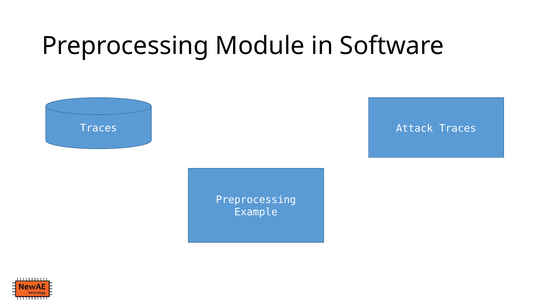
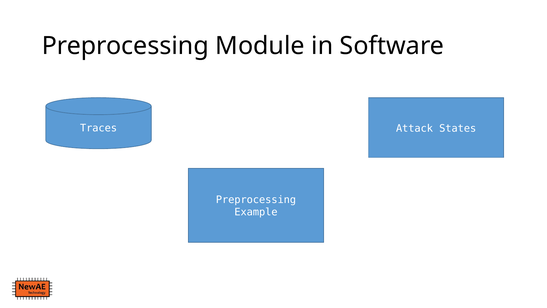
Attack Traces: Traces -> States (458, 128)
